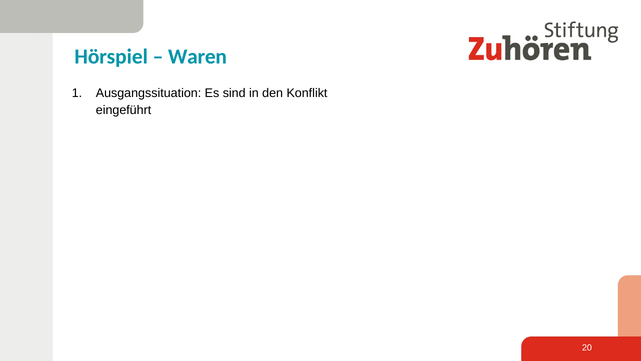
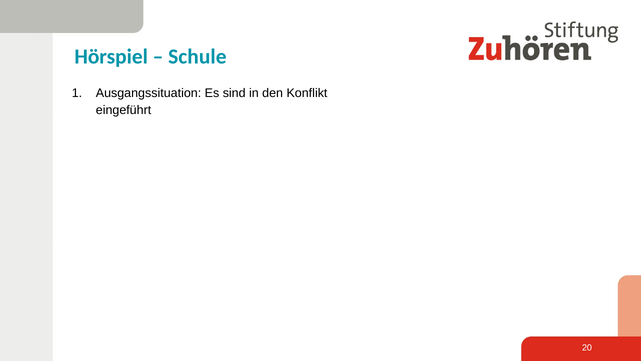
Waren: Waren -> Schule (197, 56)
